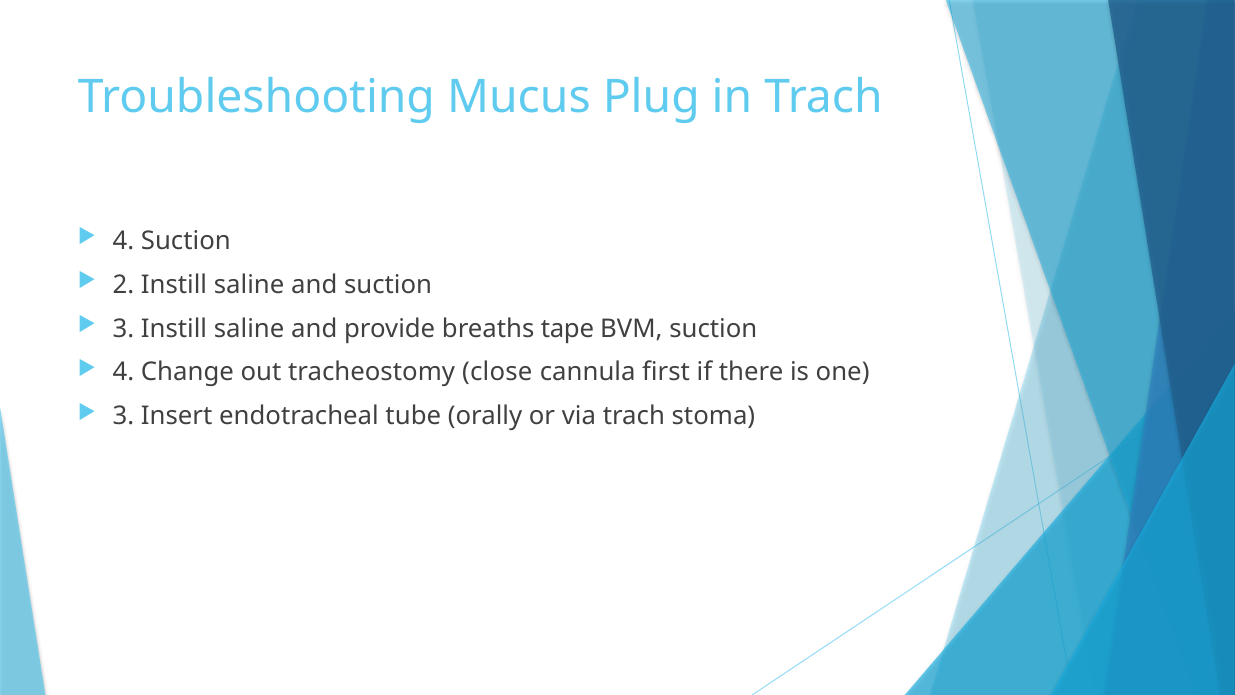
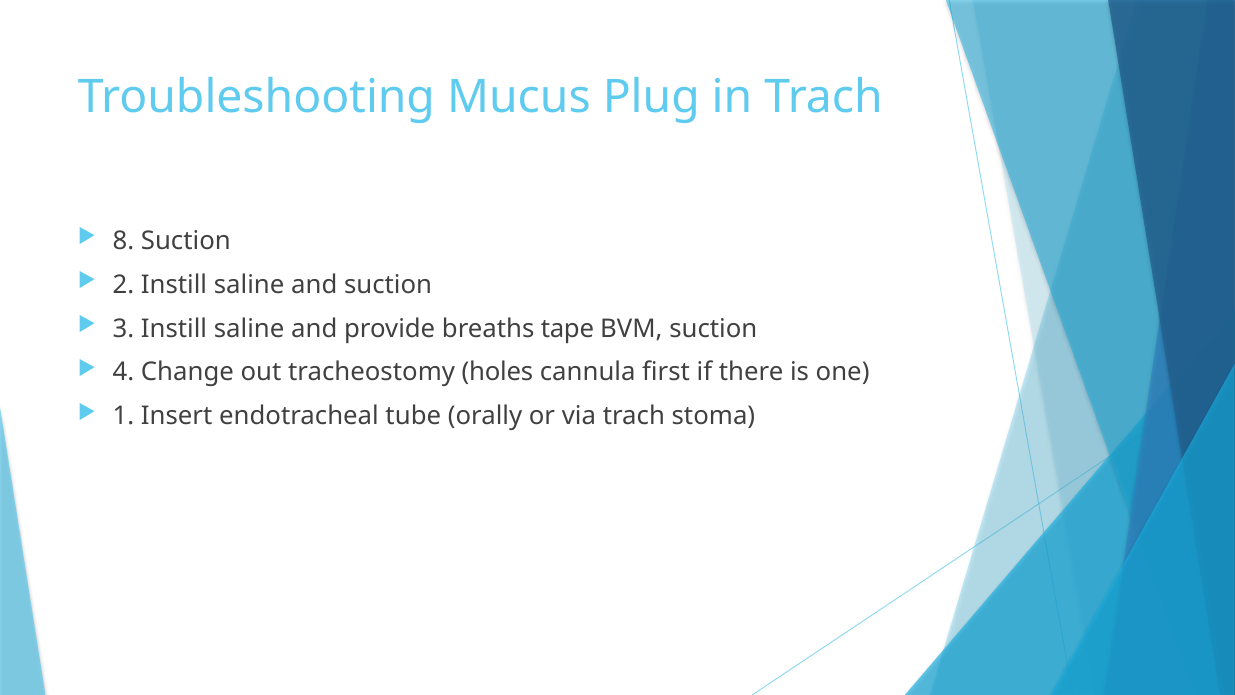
4: 4 -> 8 (123, 241)
close: close -> holes (497, 372)
3: 3 -> 1 (123, 416)
